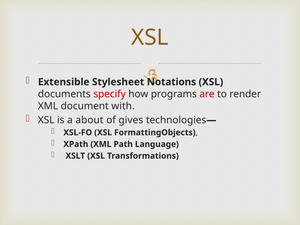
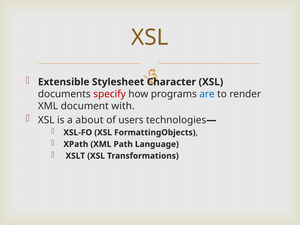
Notations: Notations -> Character (171, 82)
are colour: red -> blue (207, 94)
gives: gives -> users (131, 120)
